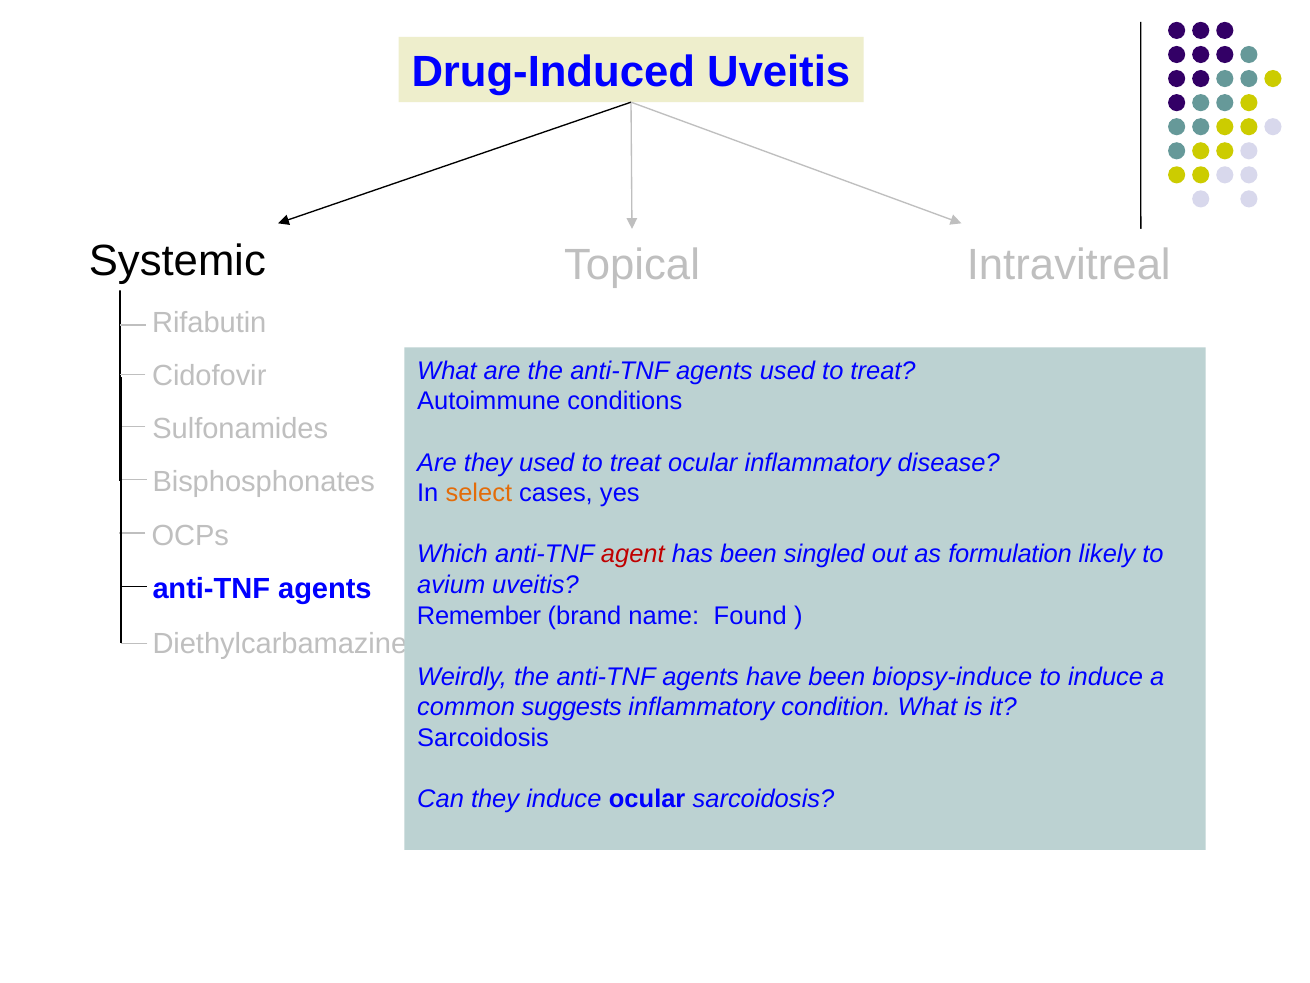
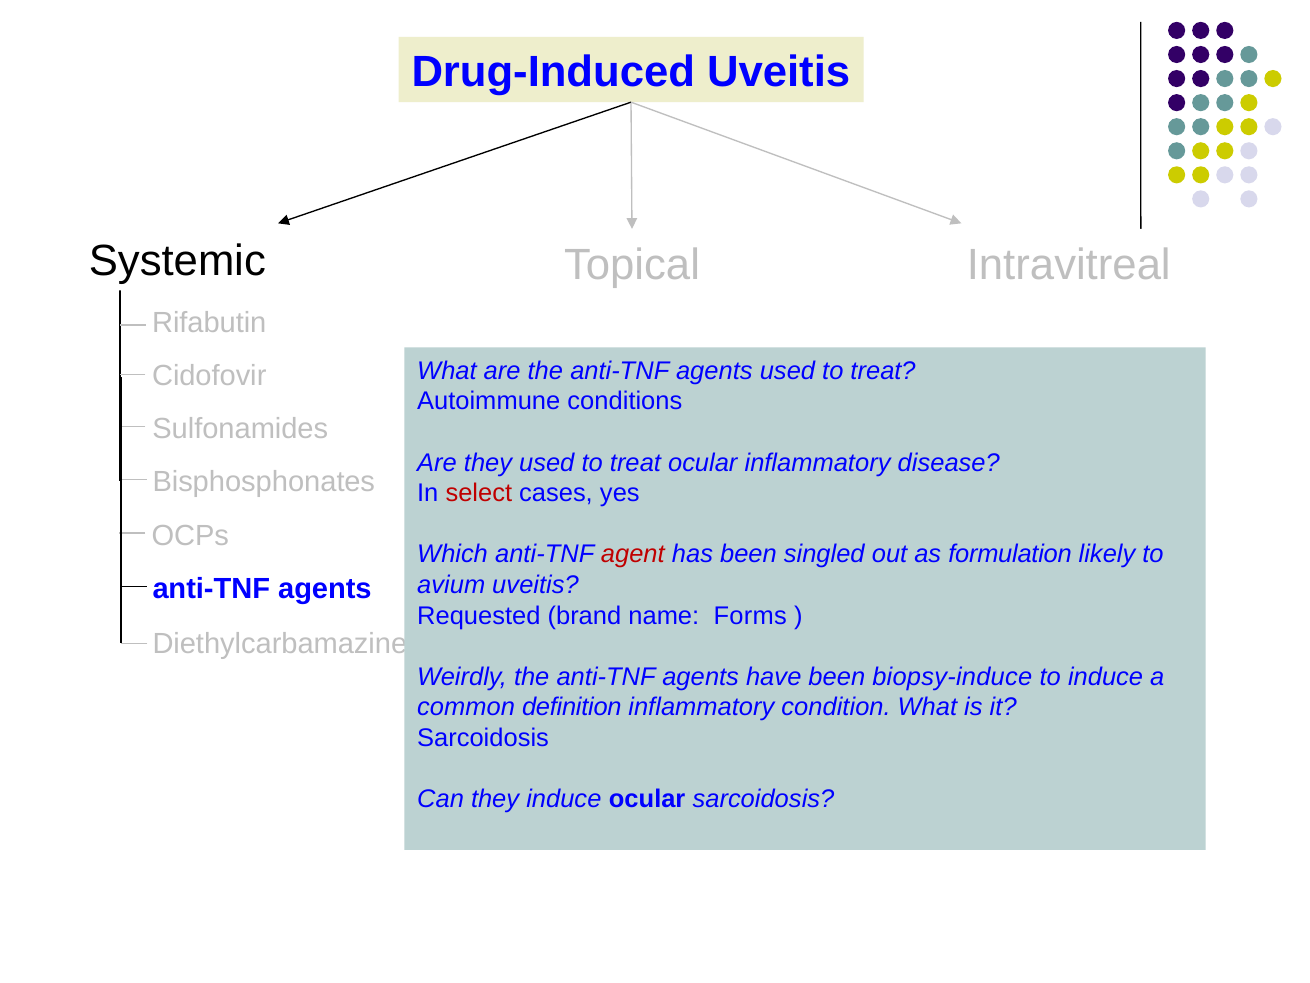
select colour: orange -> red (479, 493)
Remember: Remember -> Requested (479, 615)
Found: Found -> Forms (750, 615)
suggests: suggests -> definition (572, 707)
